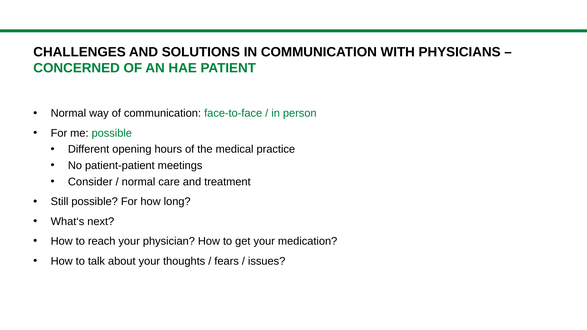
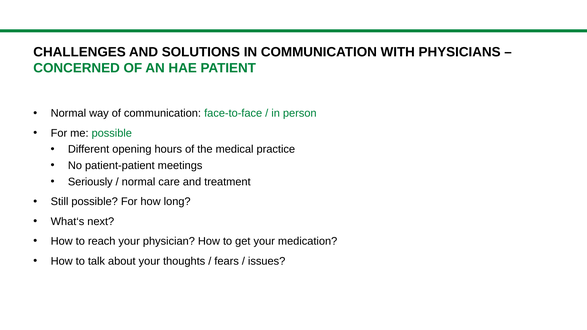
Consider: Consider -> Seriously (90, 182)
